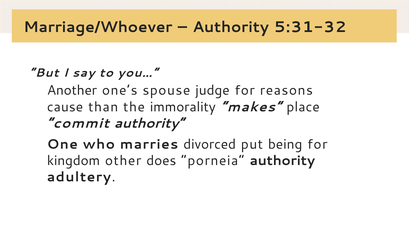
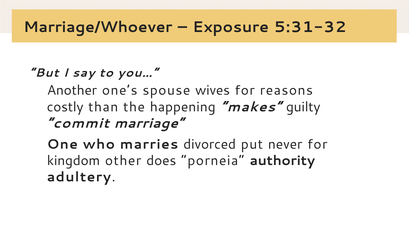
Authority: Authority -> Exposure (231, 27)
judge: judge -> wives (213, 91)
cause: cause -> costly (65, 107)
immorality: immorality -> happening (183, 107)
place: place -> guilty (303, 107)
commit authority: authority -> marriage (149, 123)
being: being -> never (285, 144)
